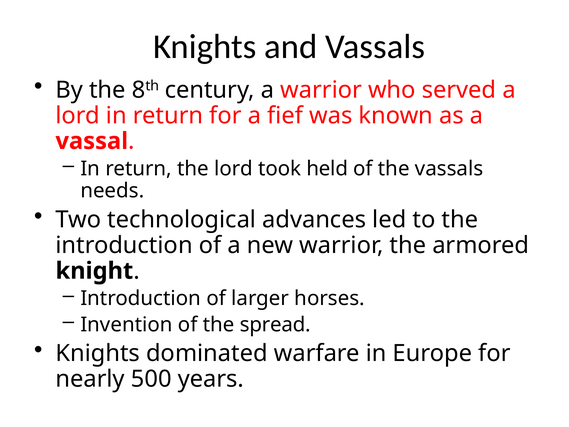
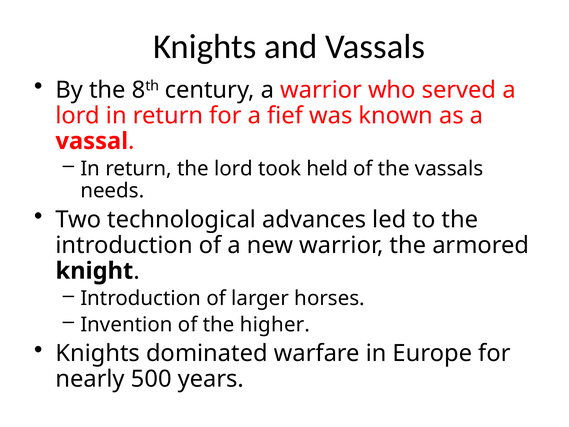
spread: spread -> higher (275, 324)
